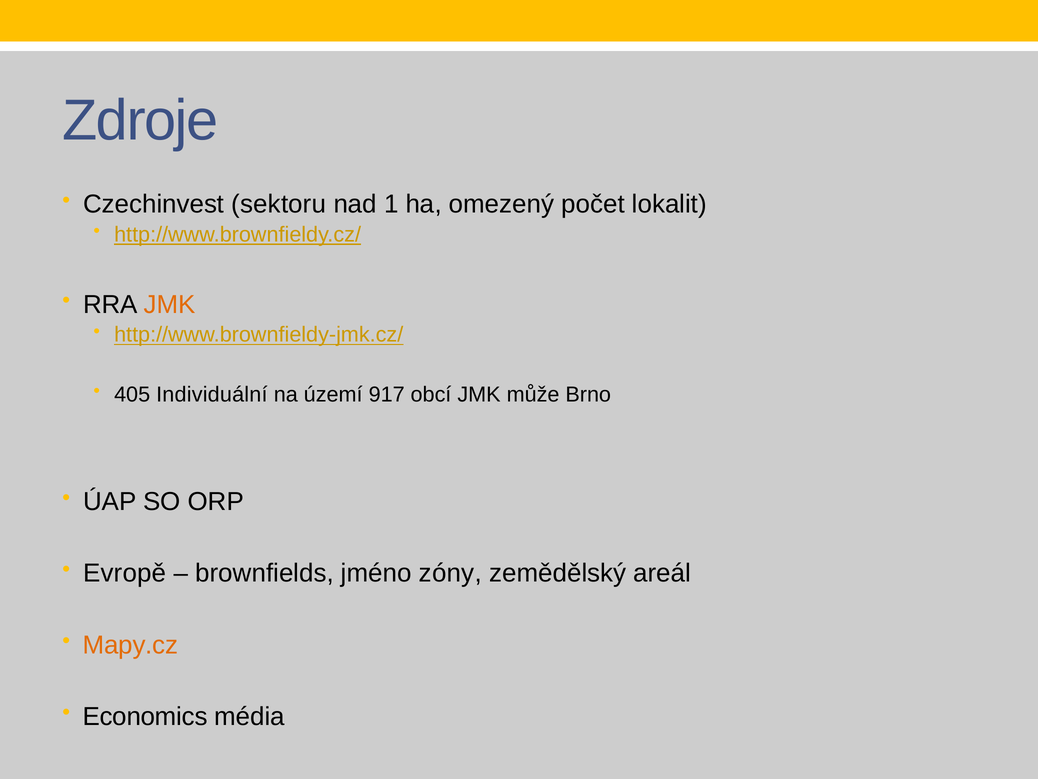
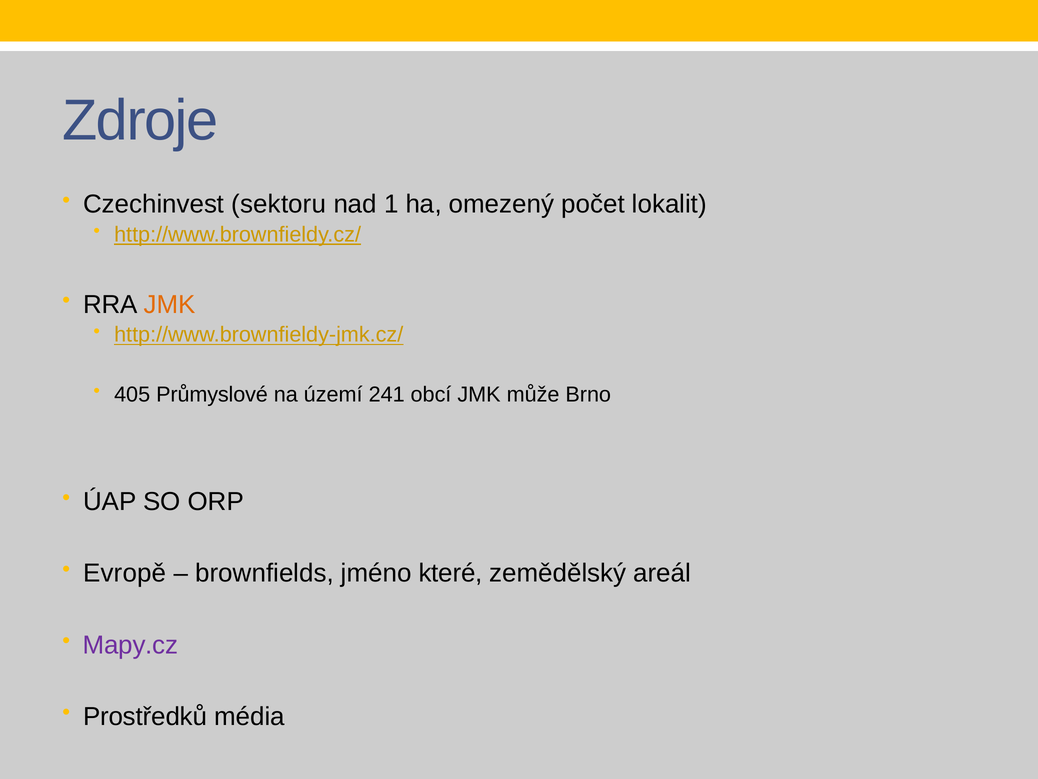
Individuální: Individuální -> Průmyslové (212, 394)
917: 917 -> 241 (387, 394)
zóny: zóny -> které (451, 573)
Mapy.cz colour: orange -> purple (130, 645)
Economics: Economics -> Prostředků (145, 716)
